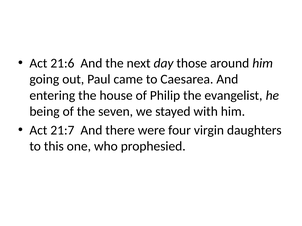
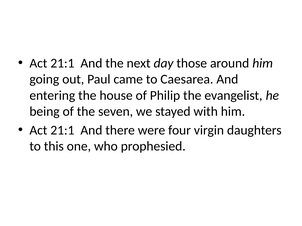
21:6: 21:6 -> 21:1 (62, 63)
21:7: 21:7 -> 21:1 (62, 130)
